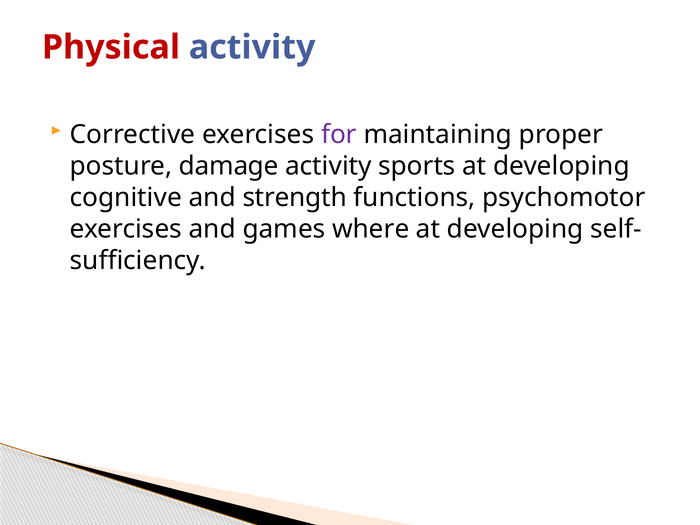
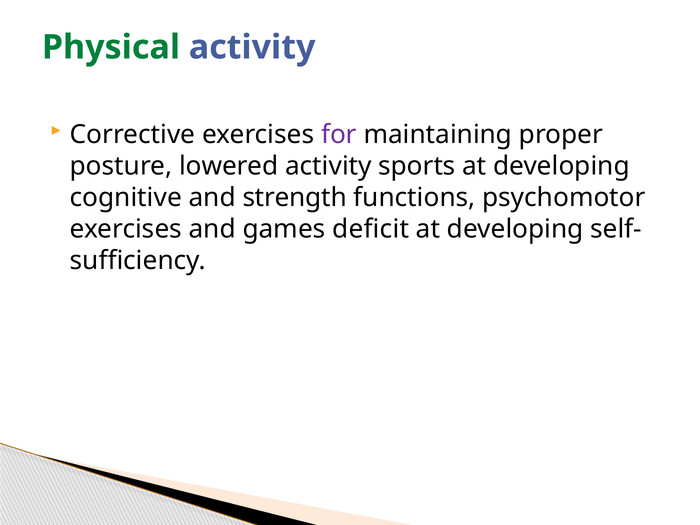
Physical colour: red -> green (111, 47)
damage: damage -> lowered (229, 166)
where: where -> deficit (371, 229)
